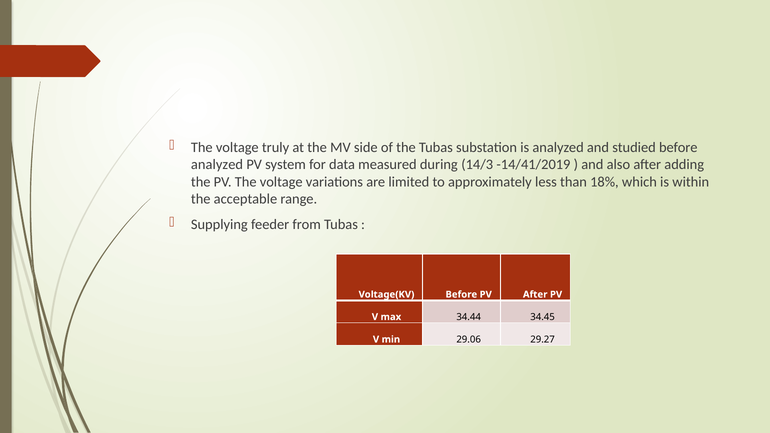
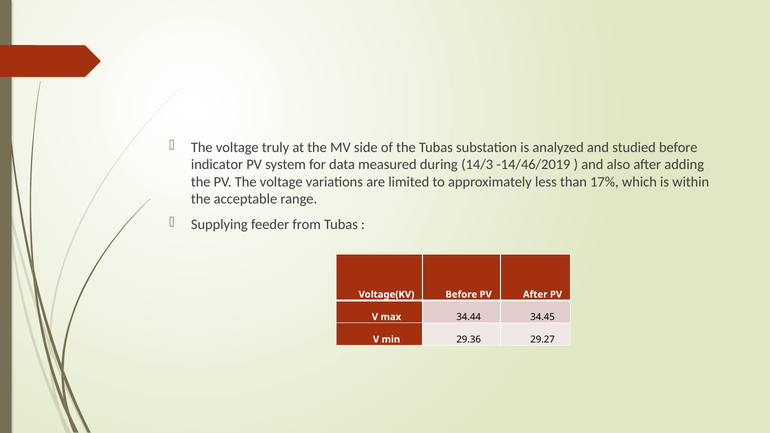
analyzed: analyzed -> indicator (217, 165)
-14/41/2019: -14/41/2019 -> -14/46/2019 (533, 165)
18%: 18% -> 17% (604, 182)
29.06: 29.06 -> 29.36 (469, 339)
